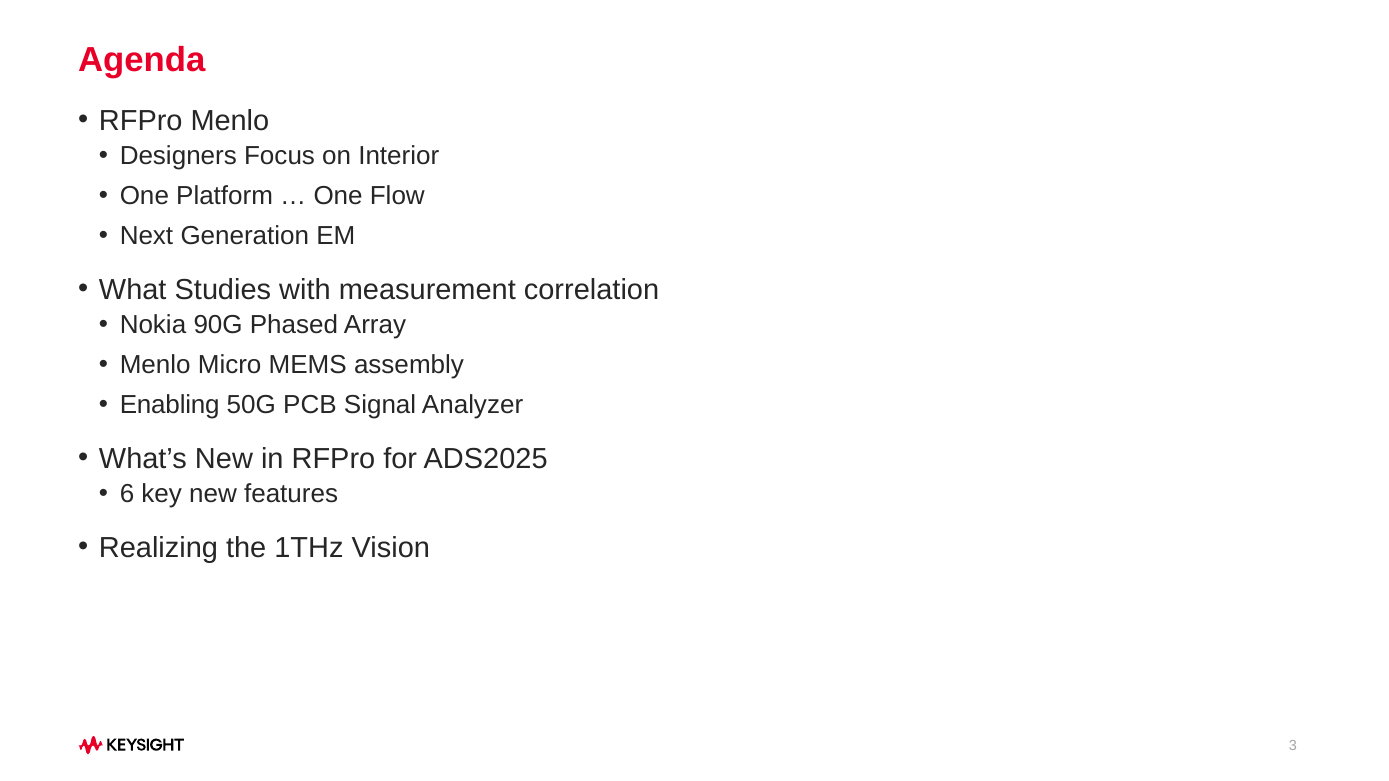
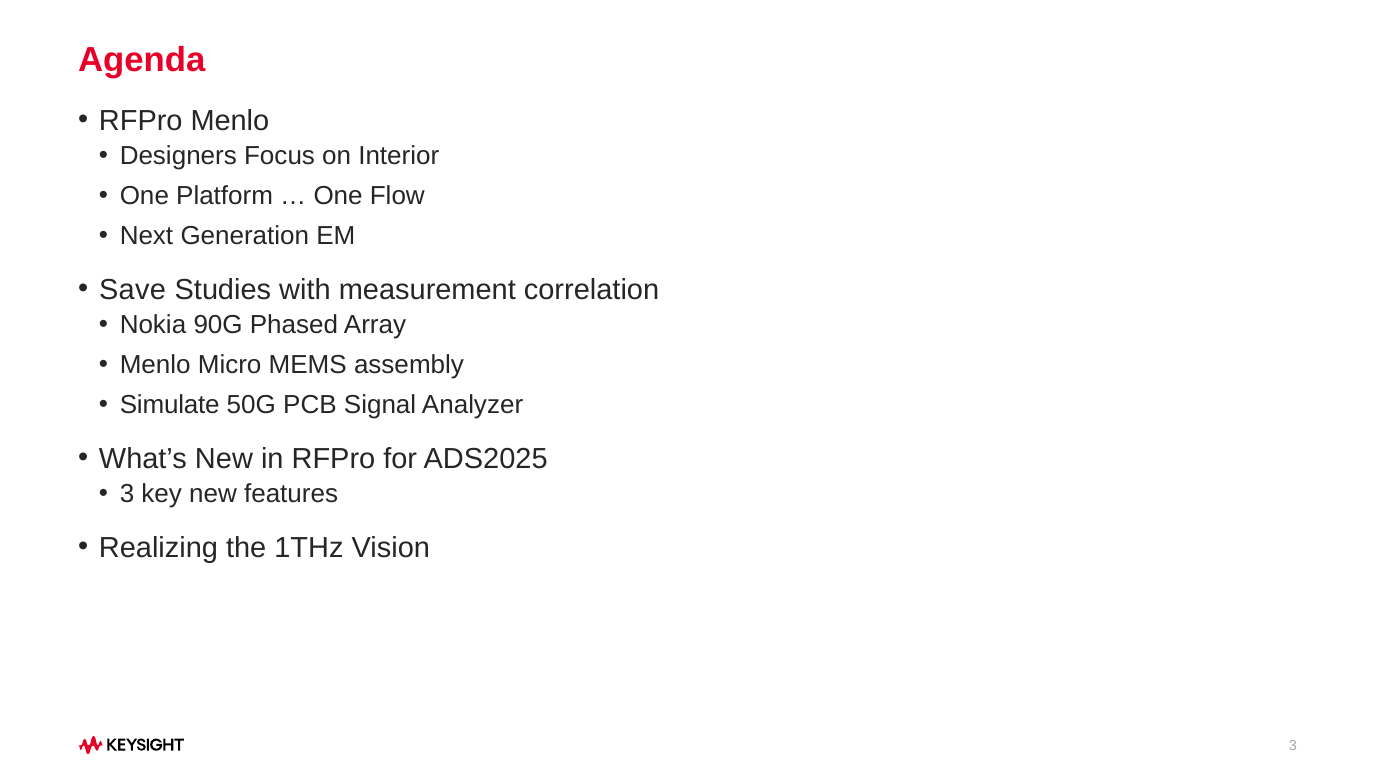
What: What -> Save (133, 290)
Enabling: Enabling -> Simulate (170, 405)
6: 6 -> 3 (127, 494)
